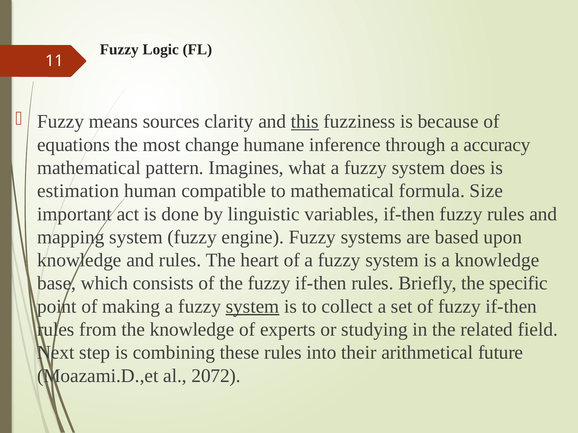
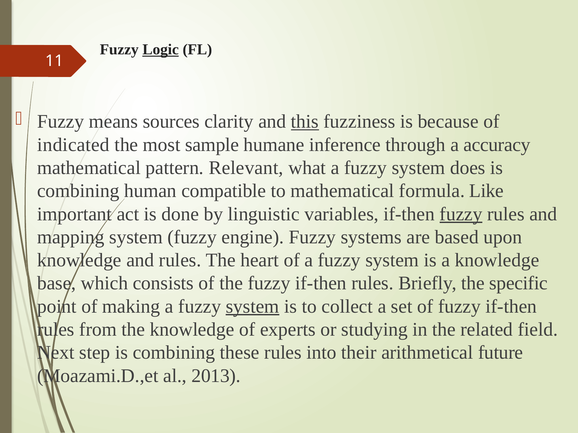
Logic underline: none -> present (161, 50)
equations: equations -> indicated (73, 145)
change: change -> sample (212, 145)
Imagines: Imagines -> Relevant (246, 168)
estimation: estimation -> combining (78, 191)
Size: Size -> Like (486, 191)
fuzzy underline: none -> present (461, 214)
2072: 2072 -> 2013 (216, 376)
